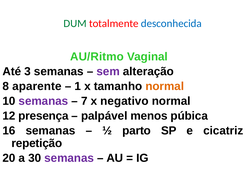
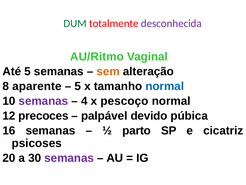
desconhecida colour: blue -> purple (171, 23)
Até 3: 3 -> 5 (28, 71)
sem colour: purple -> orange (108, 71)
1: 1 -> 5 (78, 86)
normal colour: orange -> blue (165, 86)
7: 7 -> 4 (84, 101)
negativo: negativo -> pescoço (124, 101)
presença: presença -> precoces (43, 116)
menos: menos -> devido (149, 116)
repetição: repetição -> psicoses (37, 143)
